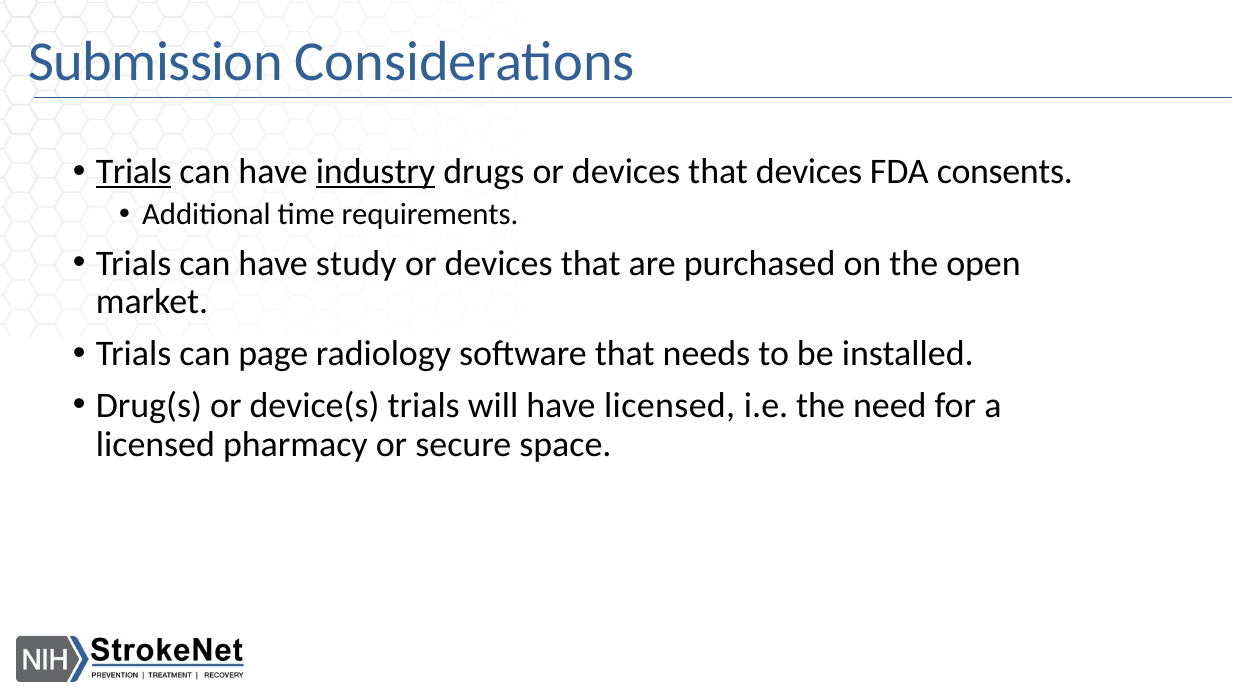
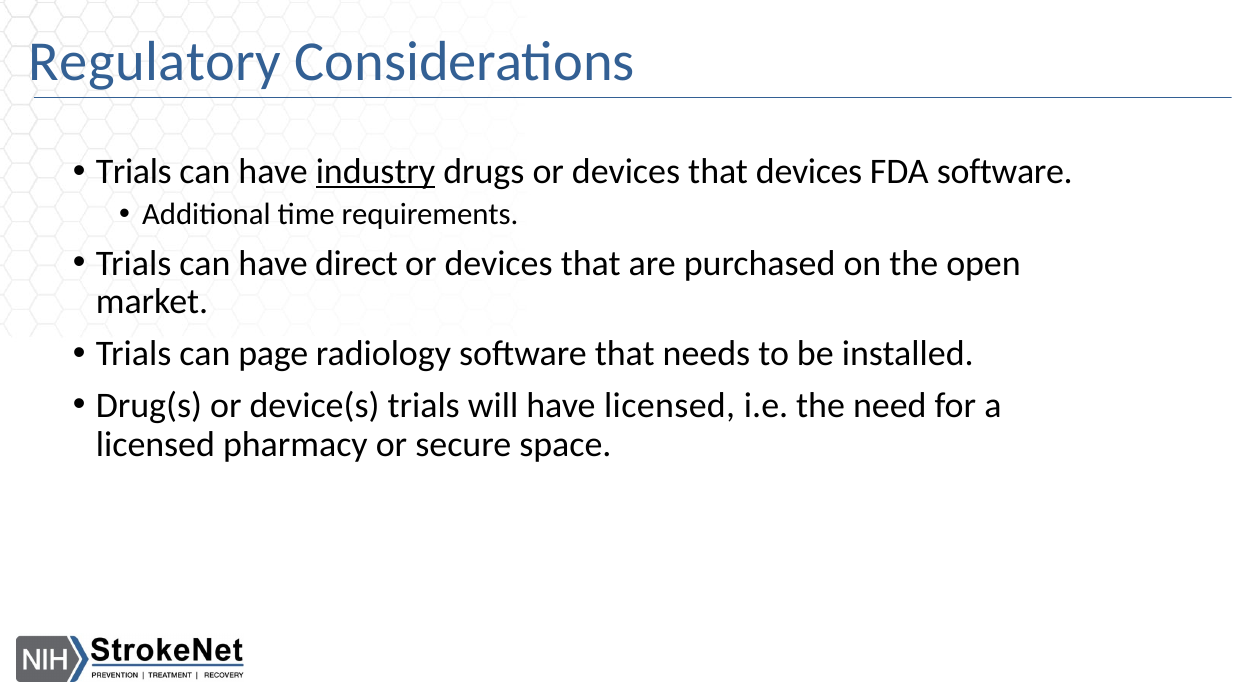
Submission: Submission -> Regulatory (155, 61)
Trials underline: present -> none (134, 172)
FDA consents: consents -> software (1005, 172)
study: study -> direct (357, 263)
